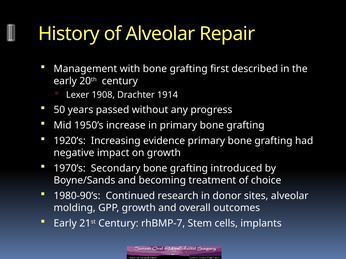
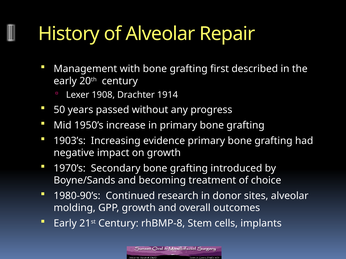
1920’s: 1920’s -> 1903’s (70, 141)
rhBMP-7: rhBMP-7 -> rhBMP-8 (163, 224)
